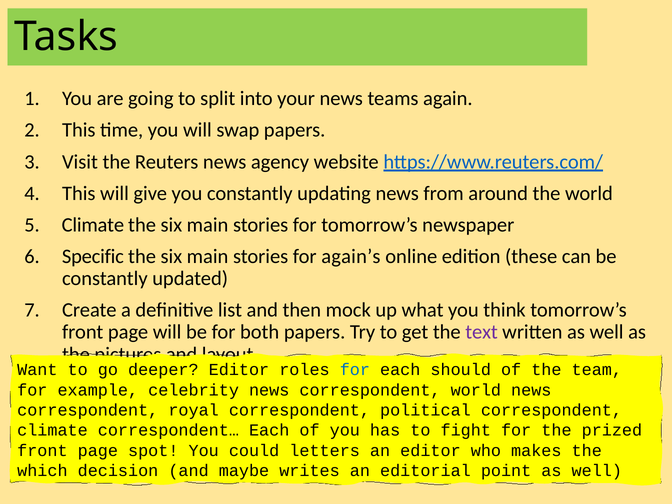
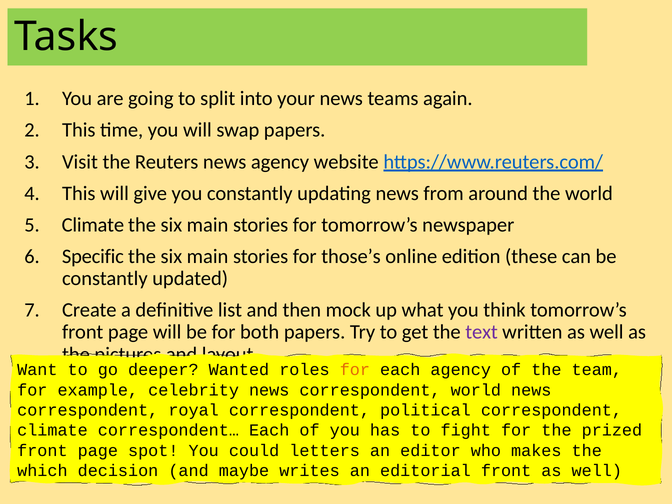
again’s: again’s -> those’s (351, 256)
deeper Editor: Editor -> Wanted (239, 370)
for colour: blue -> orange (355, 370)
each should: should -> agency (461, 370)
editorial point: point -> front (506, 471)
